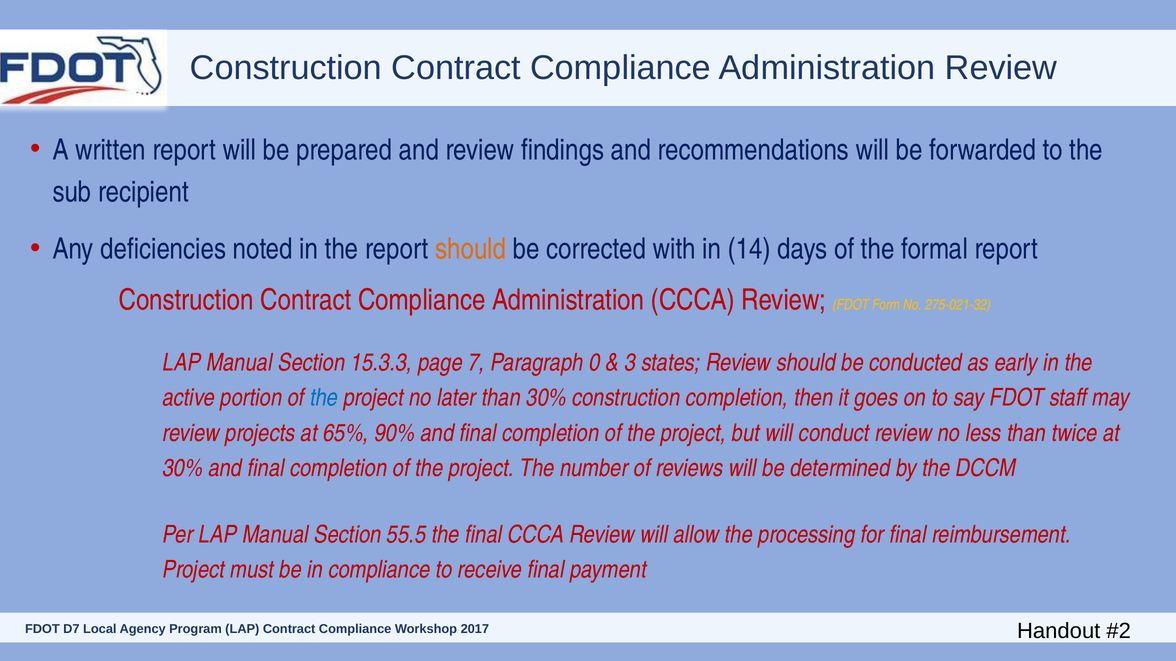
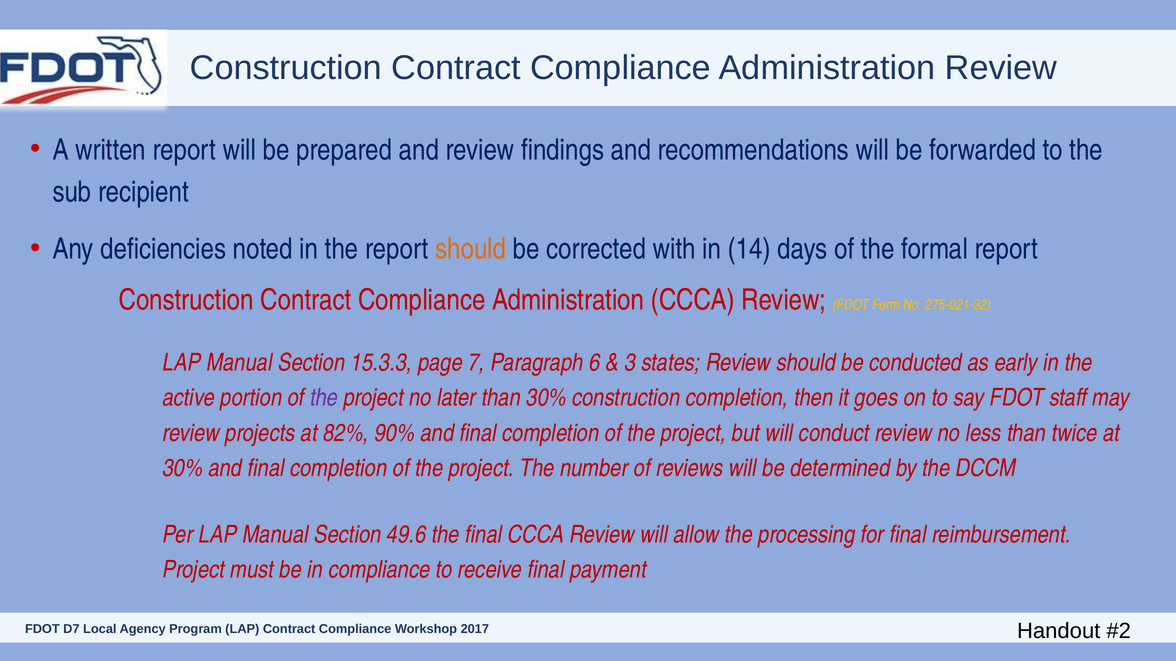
0: 0 -> 6 (595, 363)
the colour: blue -> purple (324, 398)
65%: 65% -> 82% (346, 433)
55.5: 55.5 -> 49.6 (407, 535)
